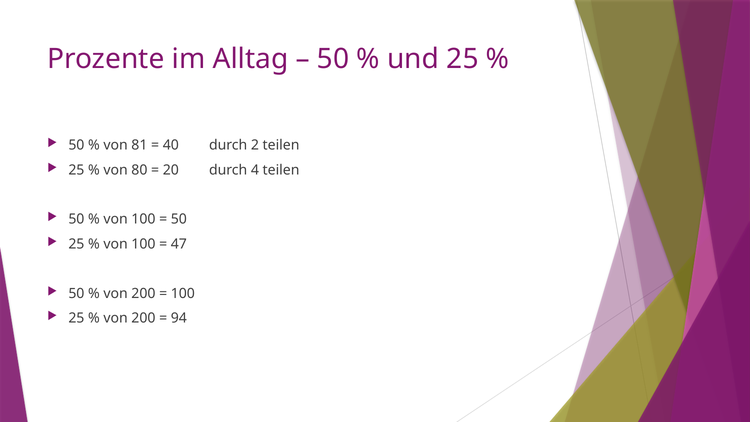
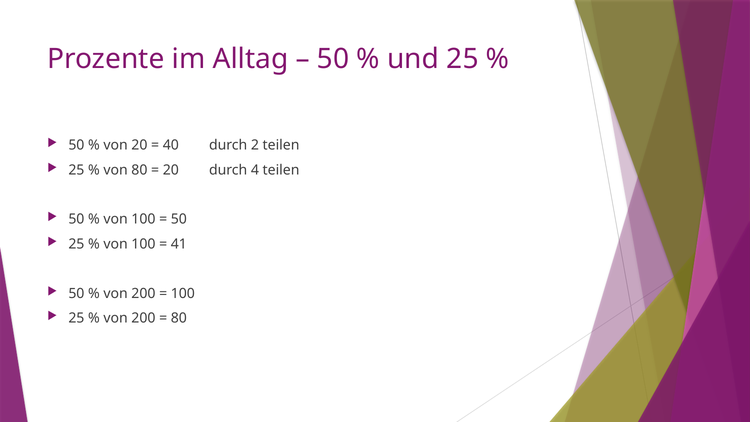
von 81: 81 -> 20 (139, 145)
47: 47 -> 41 (179, 244)
94: 94 -> 80 (179, 318)
